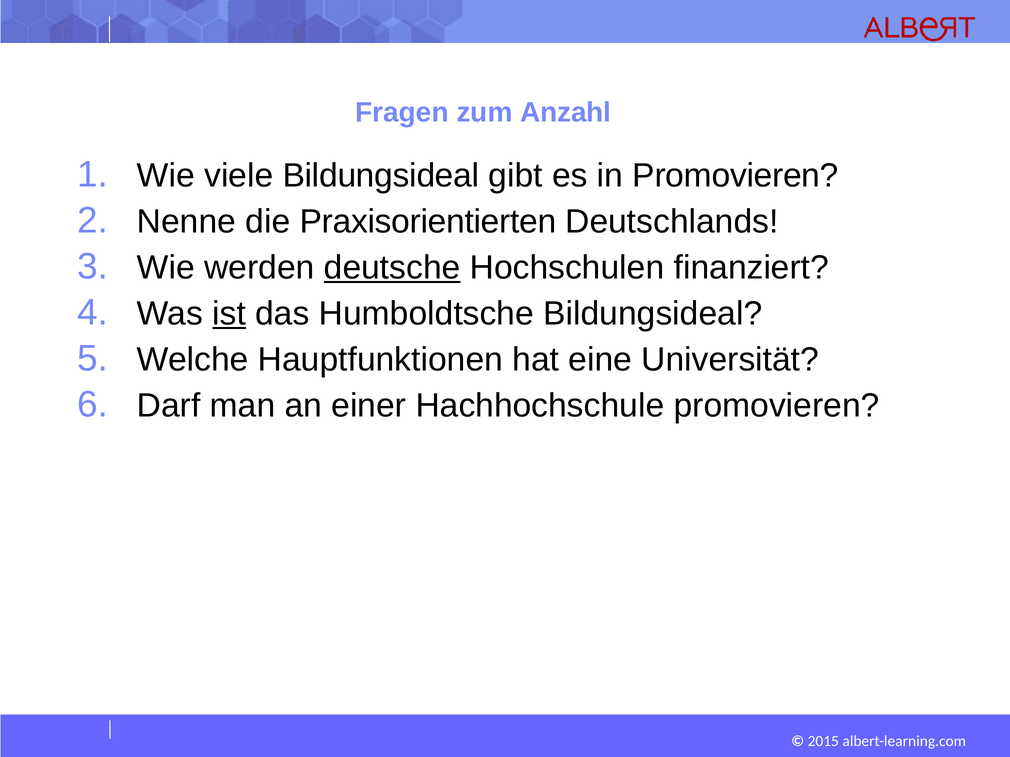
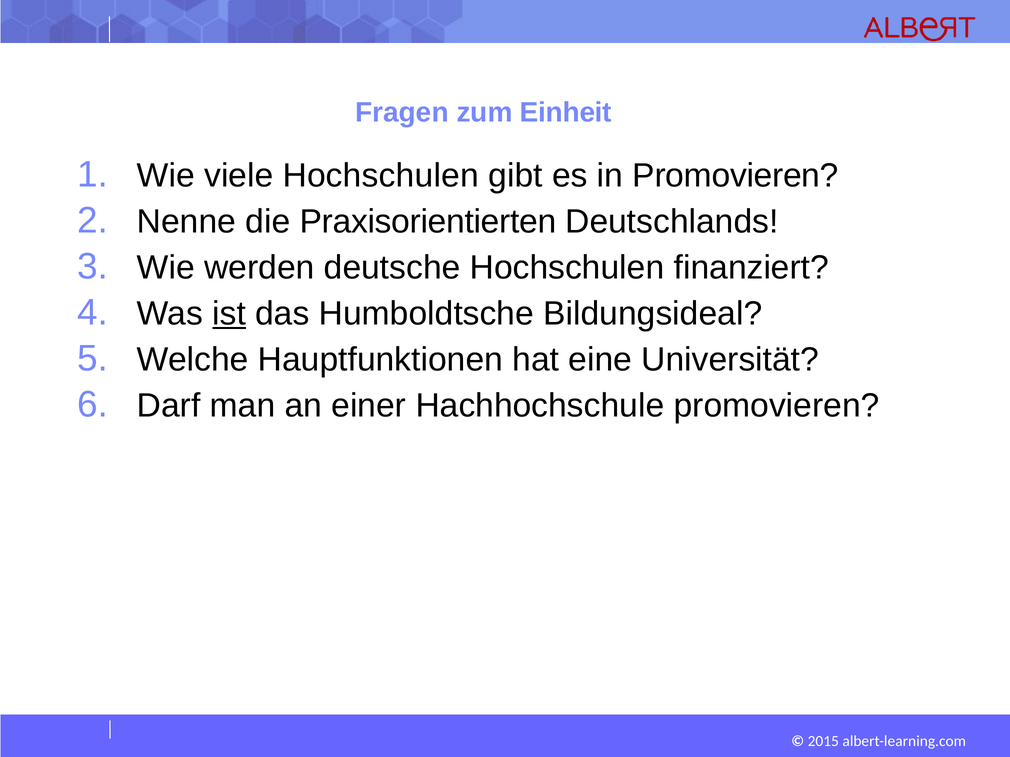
Anzahl: Anzahl -> Einheit (566, 113)
viele Bildungsideal: Bildungsideal -> Hochschulen (381, 176)
deutsche underline: present -> none (392, 268)
